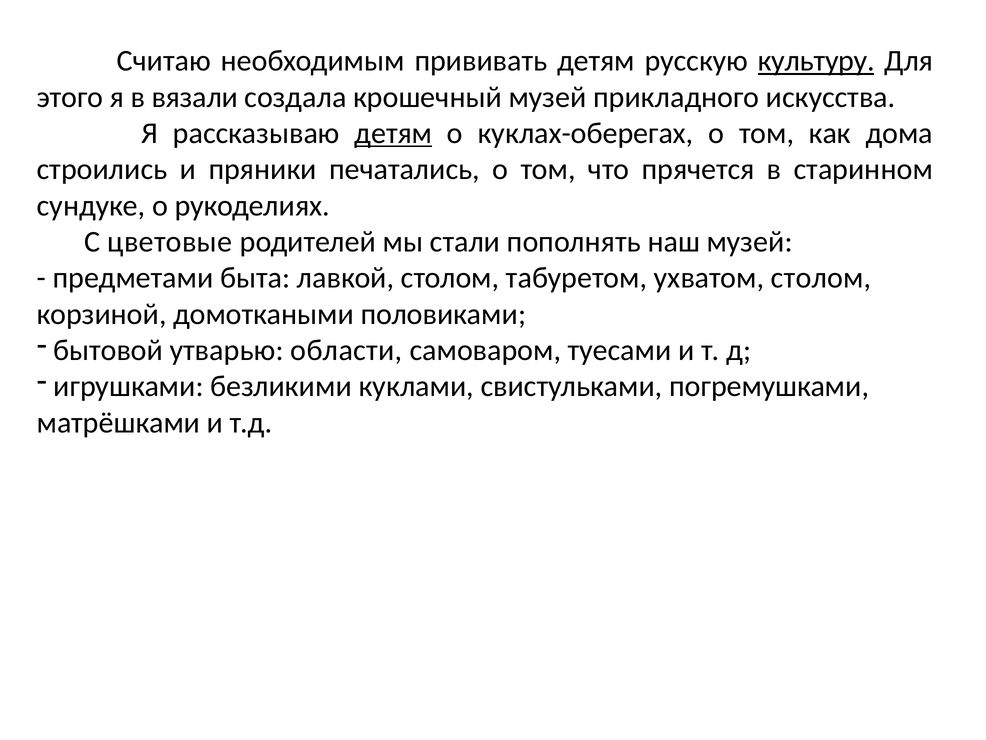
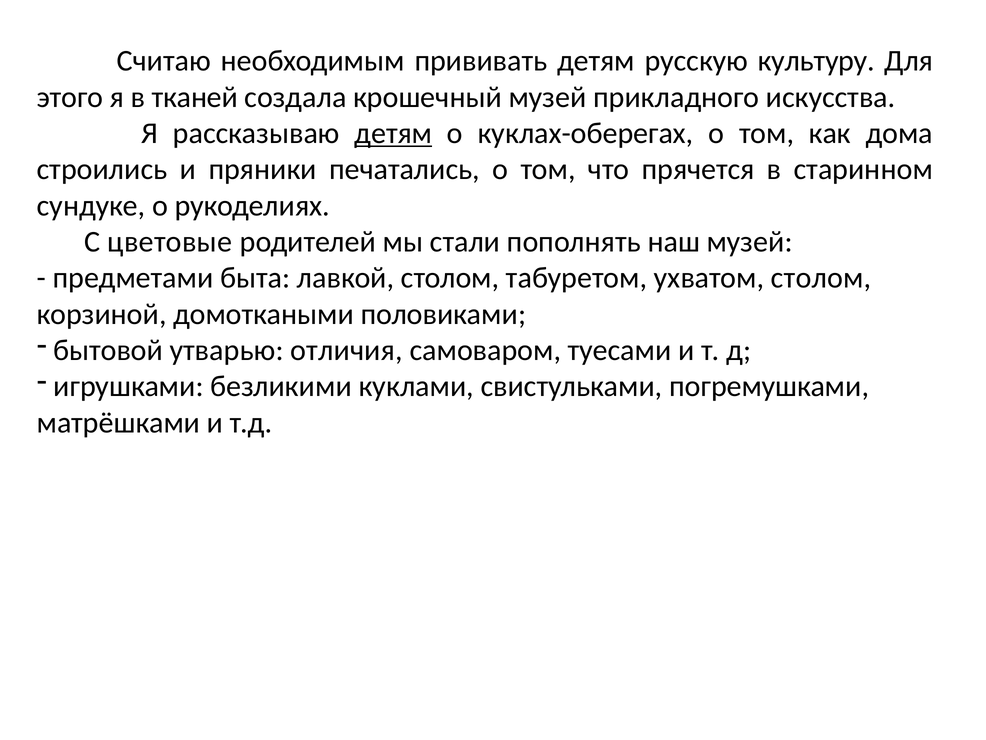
культуру underline: present -> none (816, 61)
вязали: вязали -> тканей (195, 97)
области: области -> отличия (346, 350)
